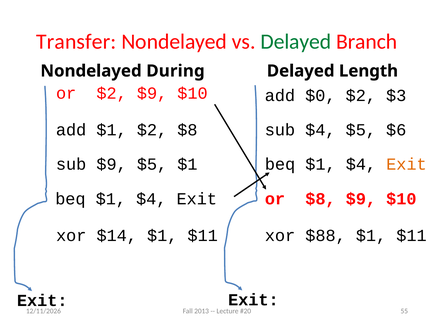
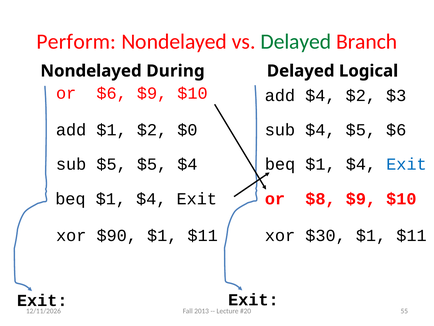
Transfer: Transfer -> Perform (76, 42)
Length: Length -> Logical (369, 71)
or $2: $2 -> $6 (112, 93)
add $0: $0 -> $4 (320, 95)
$2 $8: $8 -> $0 (187, 130)
Exit colour: orange -> blue (406, 164)
sub $9: $9 -> $5 (112, 164)
$5 $1: $1 -> $4 (187, 164)
$14: $14 -> $90 (117, 235)
$88: $88 -> $30 (326, 235)
